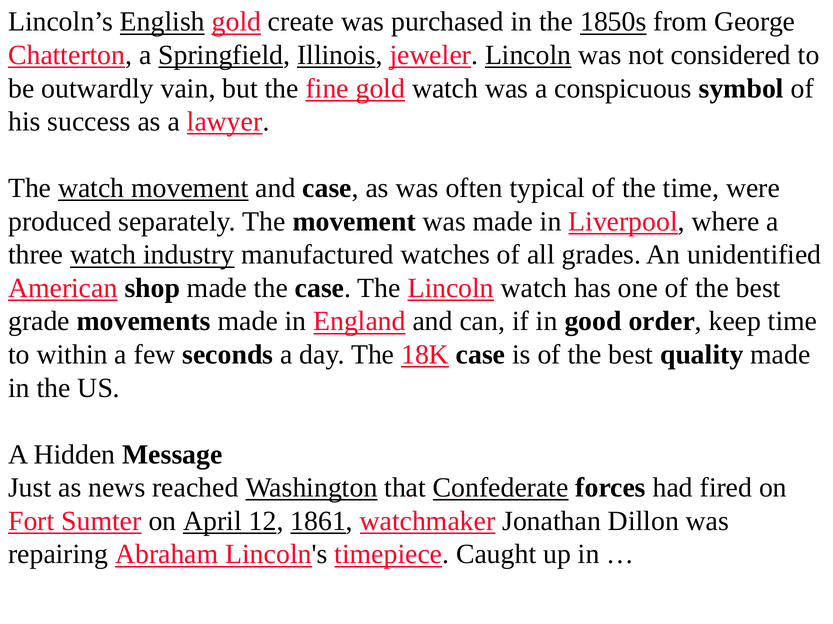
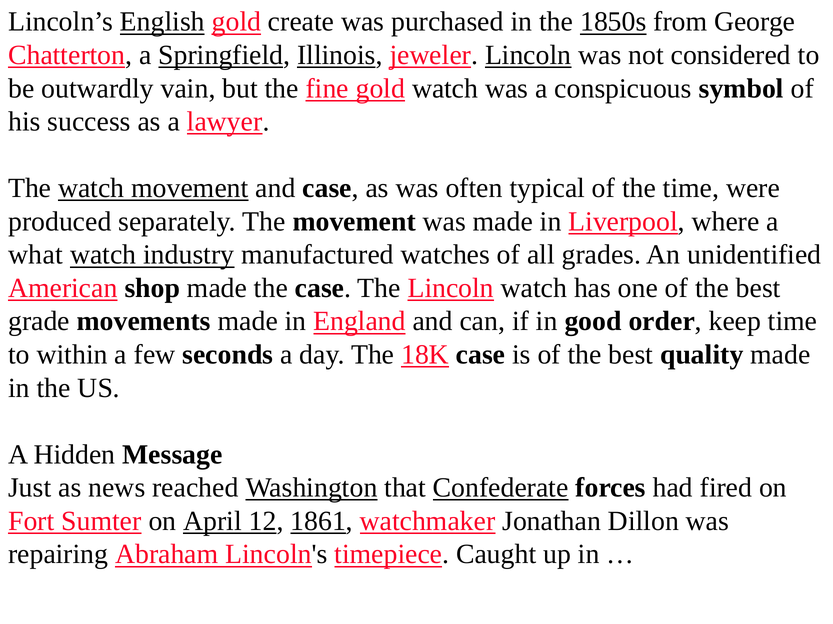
three: three -> what (35, 255)
